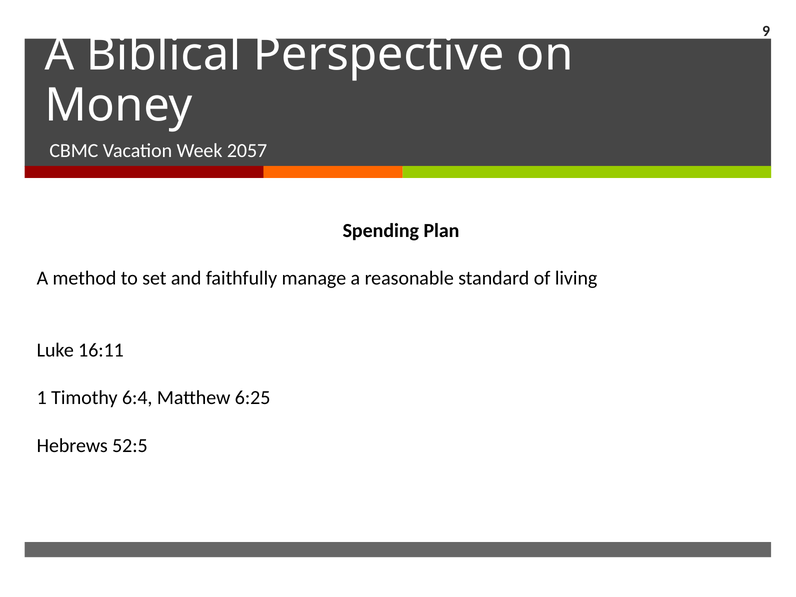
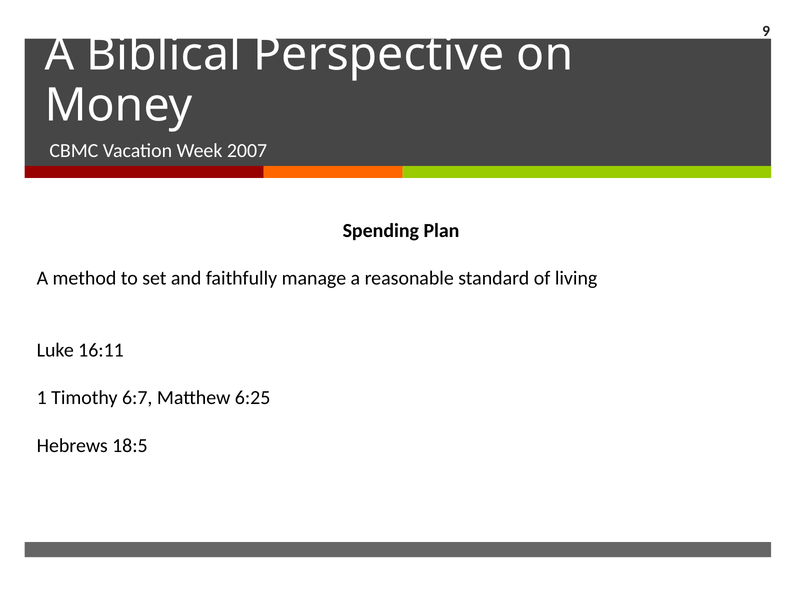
2057: 2057 -> 2007 (247, 151)
6:4: 6:4 -> 6:7 (137, 398)
52:5: 52:5 -> 18:5 (130, 445)
